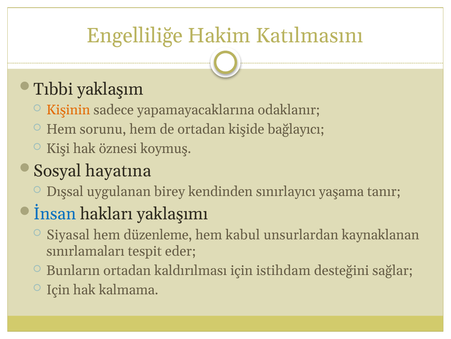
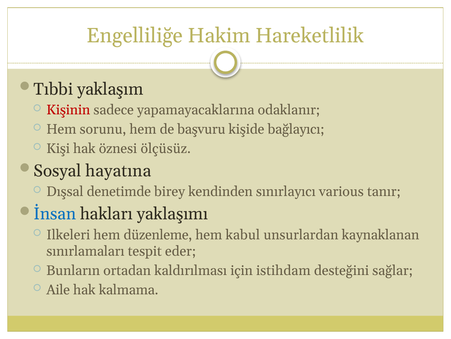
Katılmasını: Katılmasını -> Hareketlilik (310, 36)
Kişinin colour: orange -> red (68, 110)
de ortadan: ortadan -> başvuru (201, 129)
koymuş: koymuş -> ölçüsüz (166, 148)
uygulanan: uygulanan -> denetimde (119, 191)
yaşama: yaşama -> various (341, 191)
Siyasal: Siyasal -> Ilkeleri (68, 234)
Için: Için -> Aile (58, 289)
